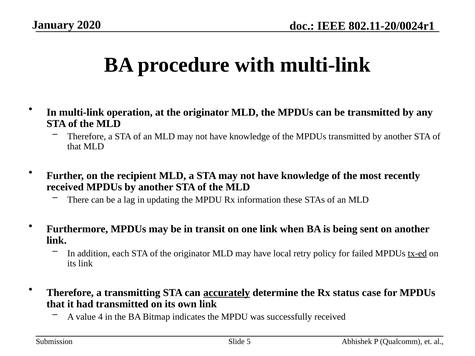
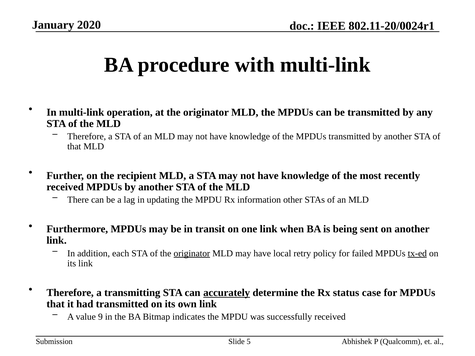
these: these -> other (293, 200)
originator underline: none -> present (192, 254)
4: 4 -> 9 (100, 317)
